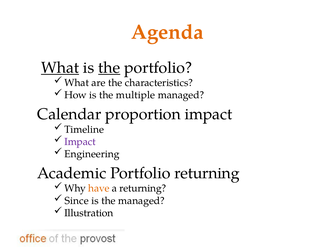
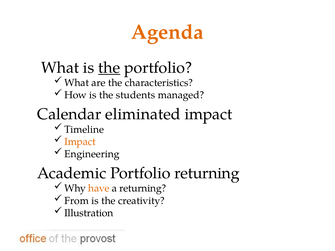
What underline: present -> none (60, 68)
multiple: multiple -> students (136, 95)
proportion: proportion -> eliminated (143, 114)
Impact colour: purple -> orange (80, 142)
Since: Since -> From (77, 201)
the managed: managed -> creativity (141, 201)
